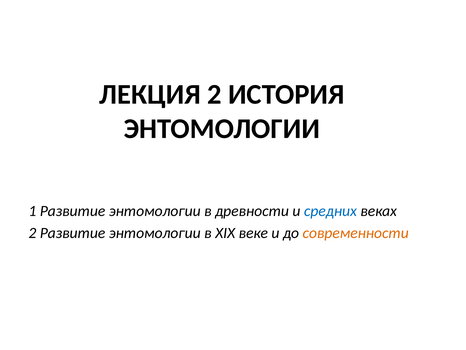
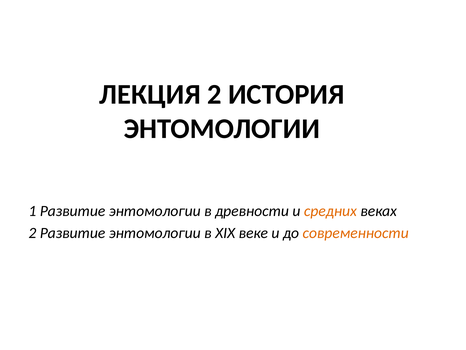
средних colour: blue -> orange (330, 211)
